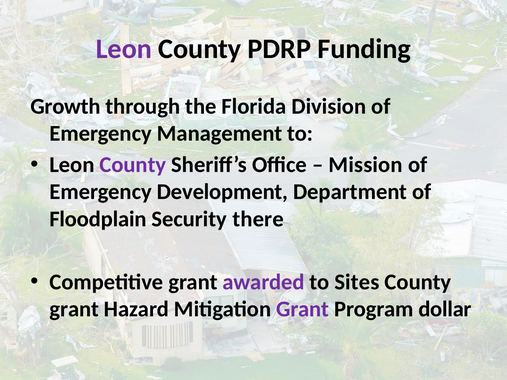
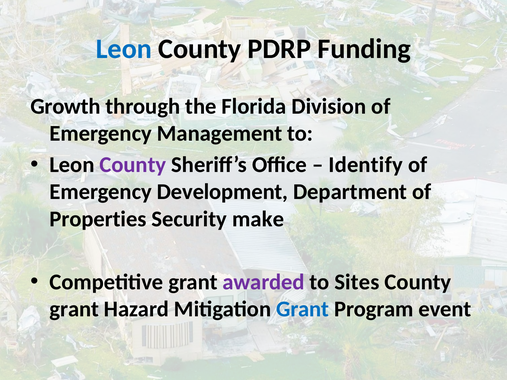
Leon colour: purple -> blue (124, 49)
Mission: Mission -> Identify (366, 165)
Floodplain: Floodplain -> Properties (98, 219)
there: there -> make (258, 219)
Grant colour: purple -> blue (303, 309)
dollar: dollar -> event (445, 309)
